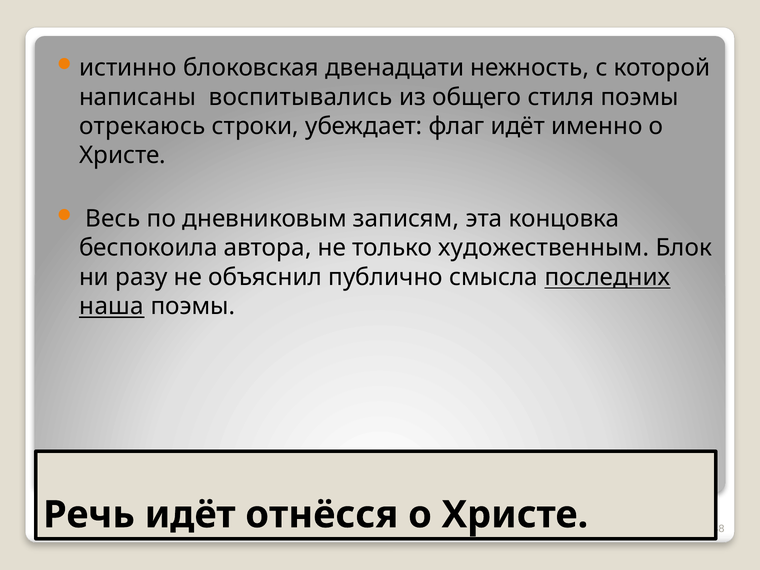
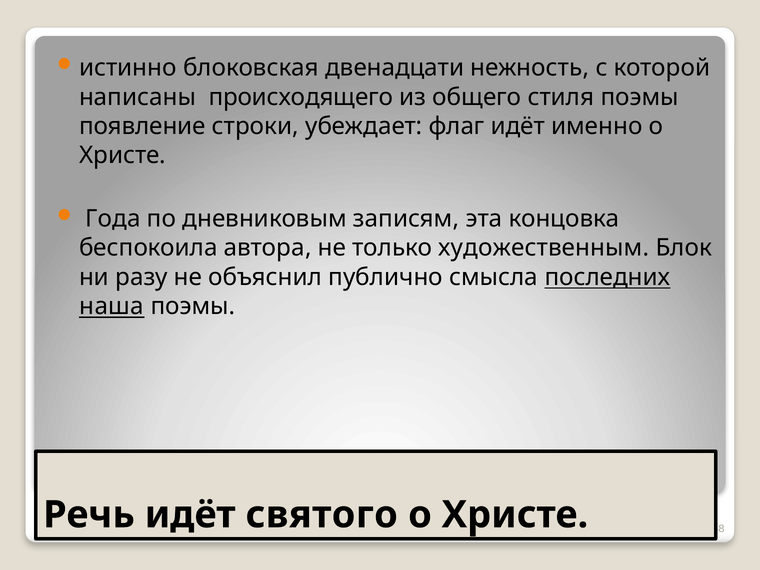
воспитывались: воспитывались -> происходящего (301, 97)
отрекаюсь: отрекаюсь -> появление (142, 126)
Весь: Весь -> Года (113, 219)
отнёсся: отнёсся -> святого (322, 515)
